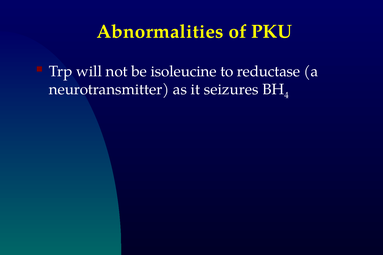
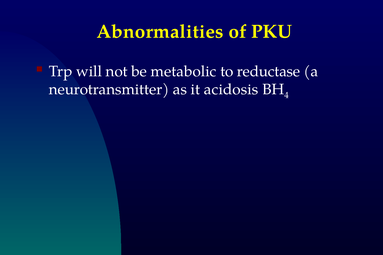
isoleucine: isoleucine -> metabolic (184, 71)
seizures: seizures -> acidosis (231, 90)
